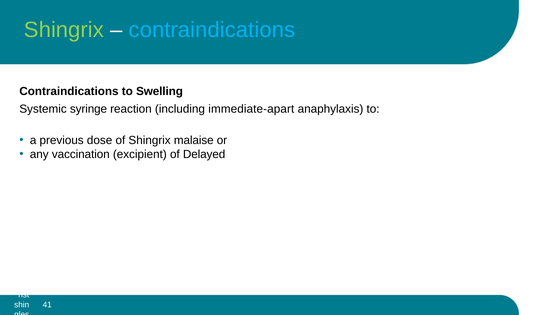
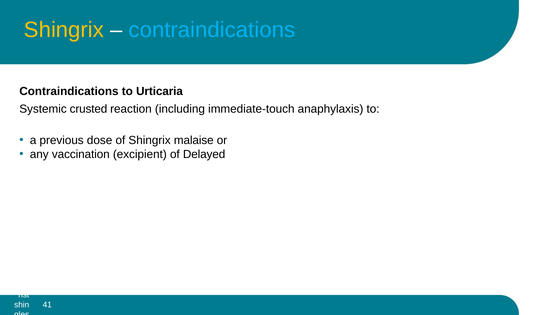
Shingrix colour: light green -> yellow (64, 30)
Swelling: Swelling -> Urticaria (159, 91)
syringe: syringe -> crusted (89, 109)
immediate-apart: immediate-apart -> immediate-touch (251, 109)
